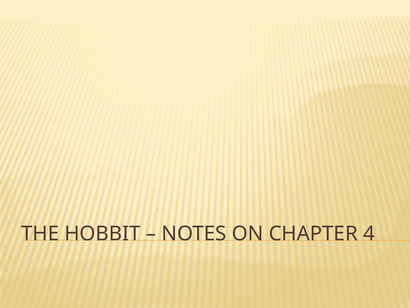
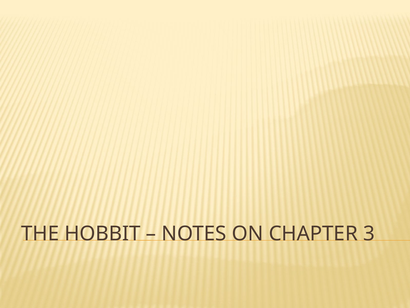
4: 4 -> 3 (369, 233)
